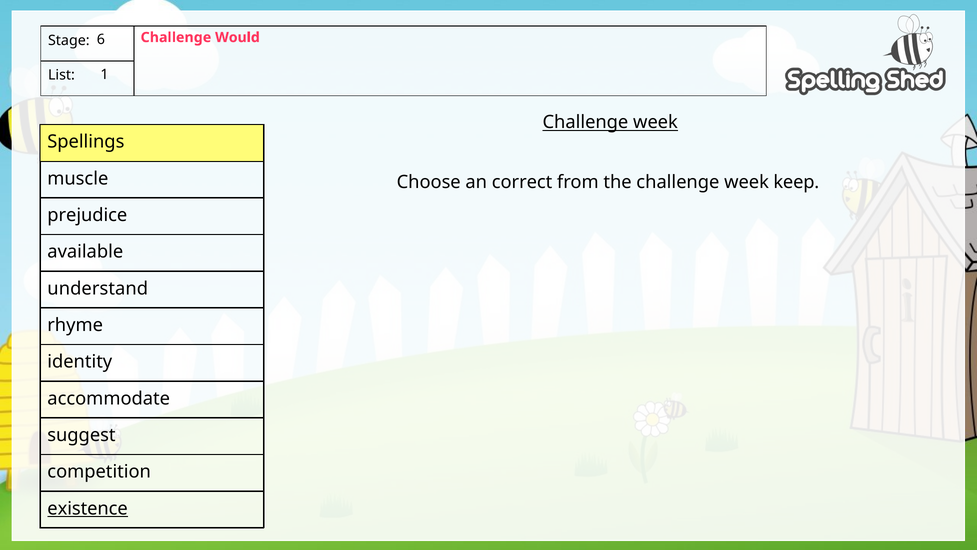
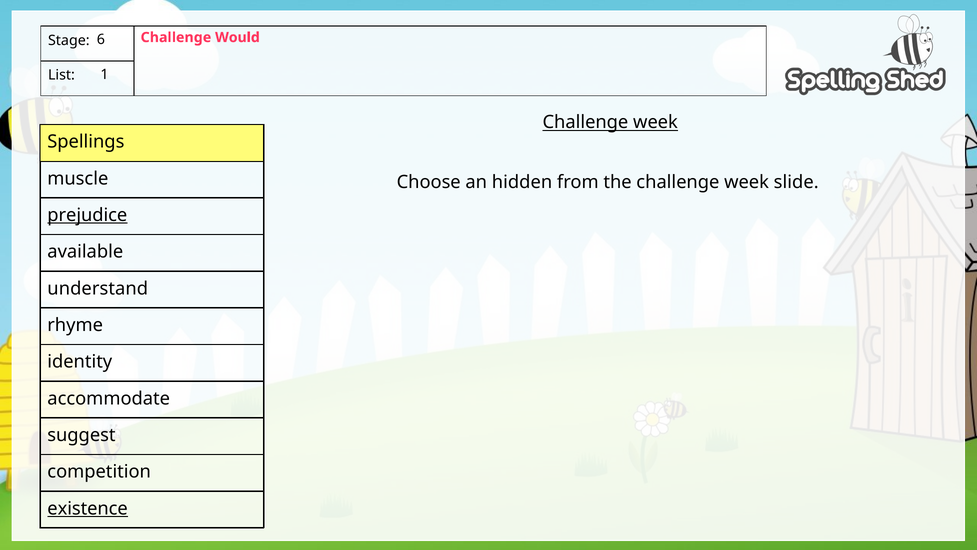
correct: correct -> hidden (522, 182)
keep: keep -> slide (796, 182)
prejudice underline: none -> present (87, 215)
